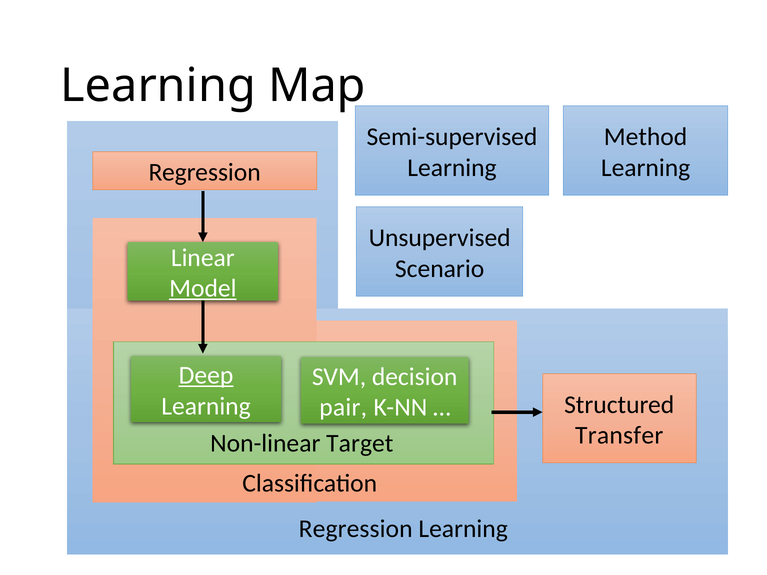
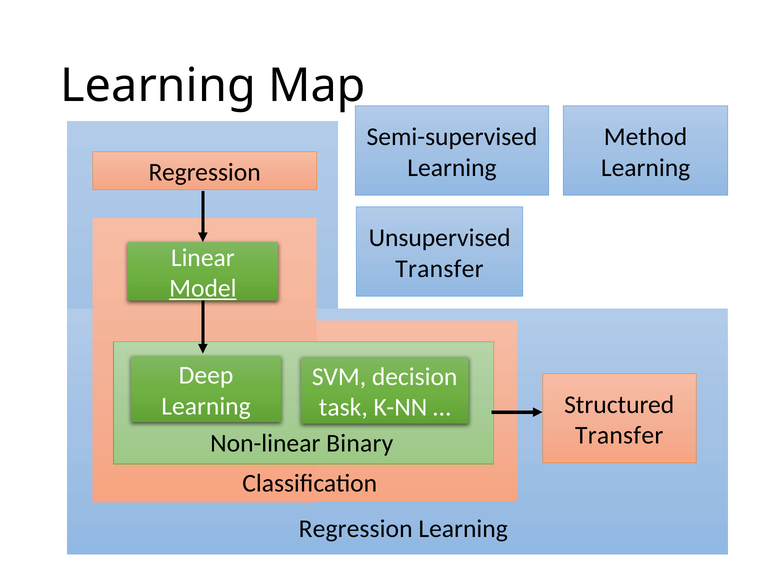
Scenario: Scenario -> Transfer (439, 269)
Deep underline: present -> none (206, 376)
pair: pair -> task (343, 408)
Target: Target -> Binary (360, 444)
